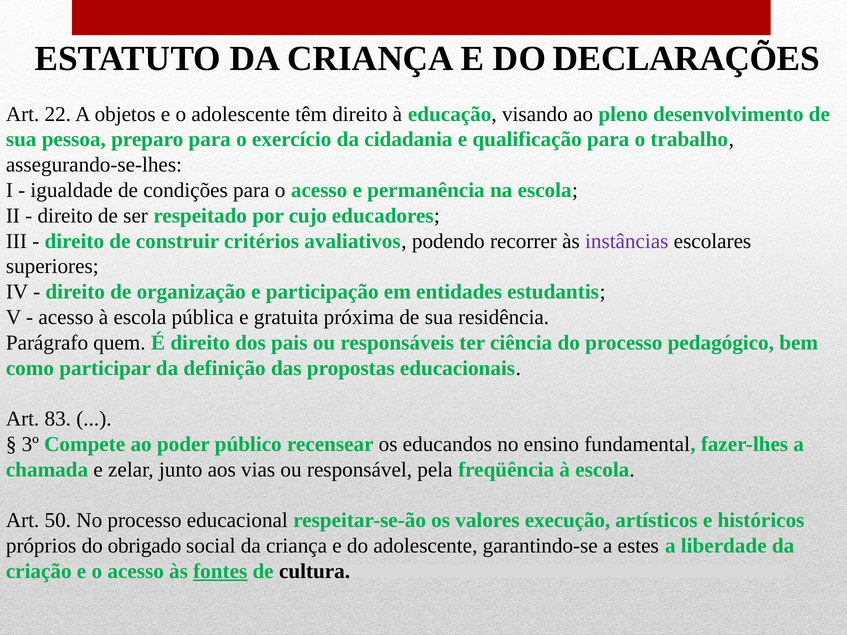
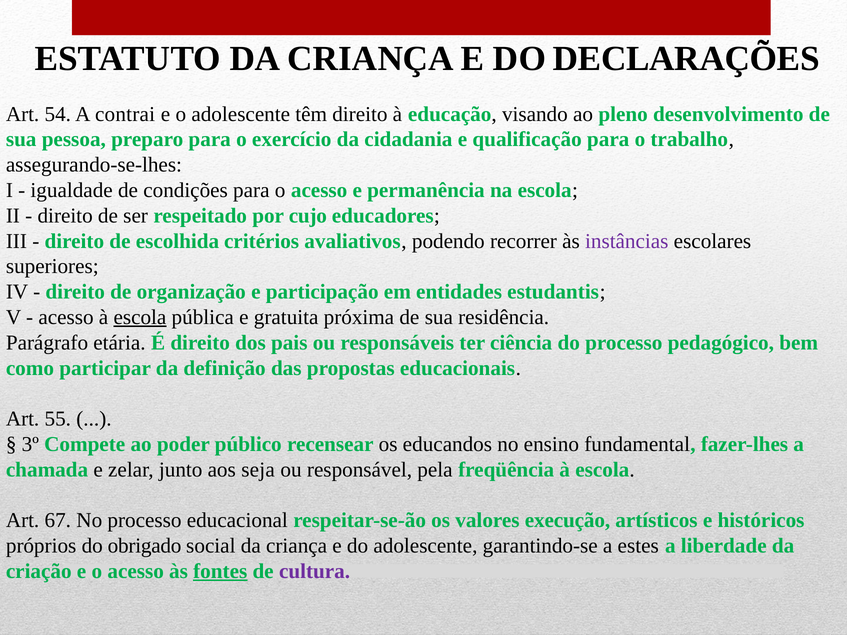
22: 22 -> 54 (58, 114)
objetos: objetos -> contrai (125, 114)
construir: construir -> escolhida (178, 241)
escola underline: none -> present (140, 317)
quem: quem -> etária (119, 343)
83: 83 -> 55 (58, 419)
vias: vias -> seja (258, 470)
50: 50 -> 67 (58, 521)
cultura colour: black -> purple (315, 571)
